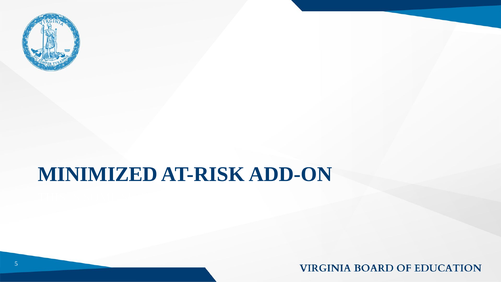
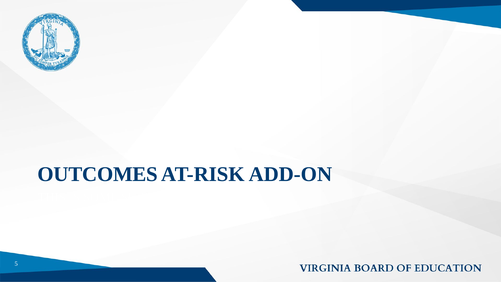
MINIMIZED: MINIMIZED -> OUTCOMES (98, 174)
